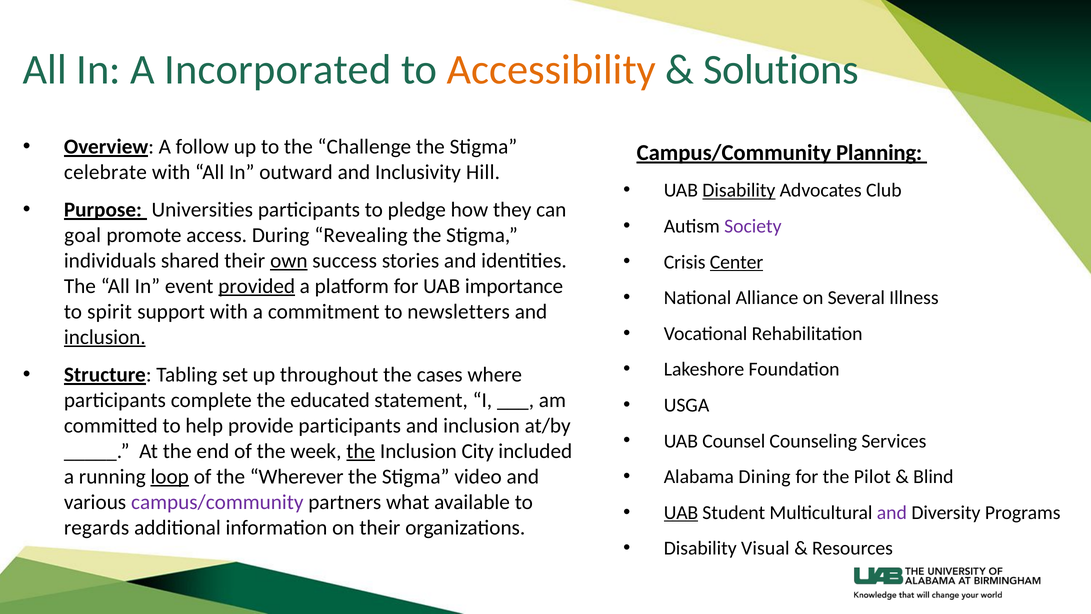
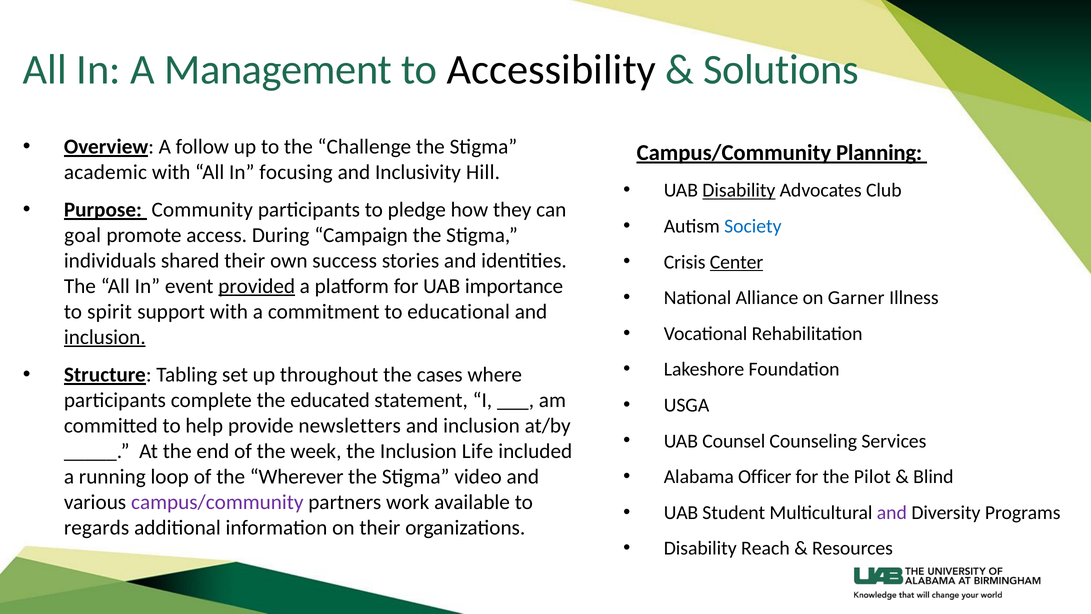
Incorporated: Incorporated -> Management (278, 69)
Accessibility colour: orange -> black (551, 69)
celebrate: celebrate -> academic (105, 172)
outward: outward -> focusing (296, 172)
Universities: Universities -> Community (202, 210)
Society colour: purple -> blue (753, 226)
Revealing: Revealing -> Campaign (361, 235)
own underline: present -> none (289, 261)
Several: Several -> Garner (856, 298)
newsletters: newsletters -> educational (459, 312)
provide participants: participants -> newsletters (350, 426)
the underline: present -> none (361, 451)
City: City -> Life (478, 451)
Dining: Dining -> Officer (765, 477)
loop underline: present -> none (170, 476)
what: what -> work (408, 502)
UAB underline: present -> none (681, 512)
Visual: Visual -> Reach (765, 548)
